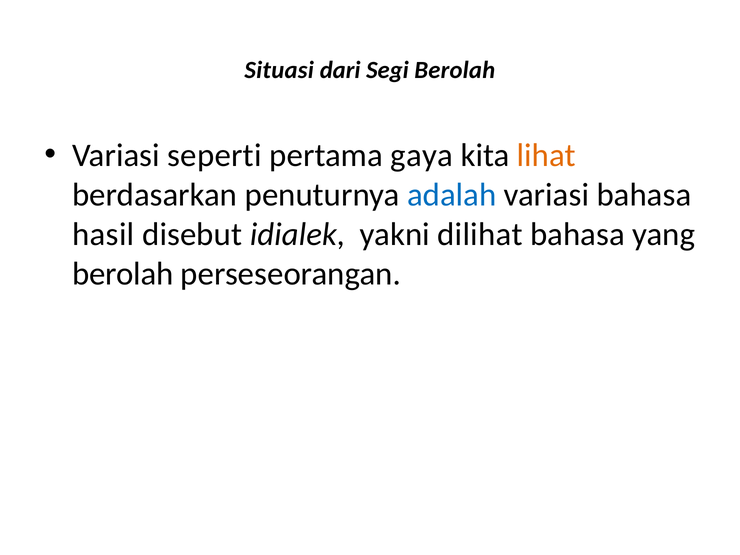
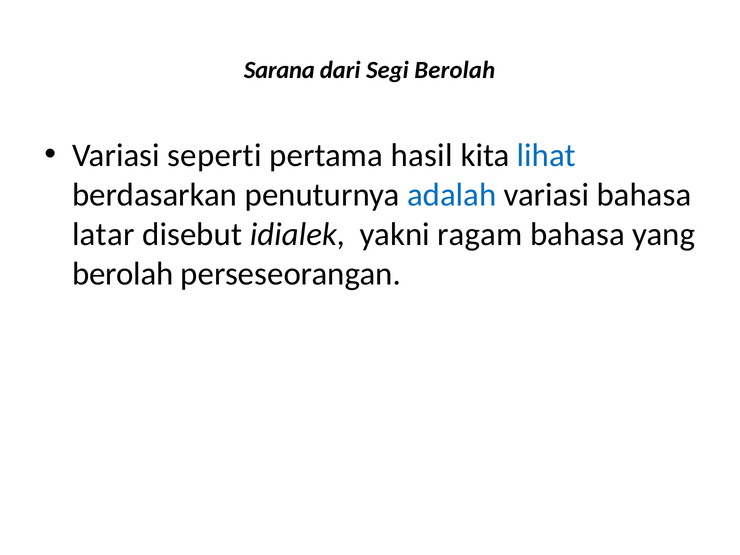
Situasi: Situasi -> Sarana (279, 70)
gaya: gaya -> hasil (422, 155)
lihat colour: orange -> blue (546, 155)
hasil: hasil -> latar (103, 234)
dilihat: dilihat -> ragam (480, 234)
